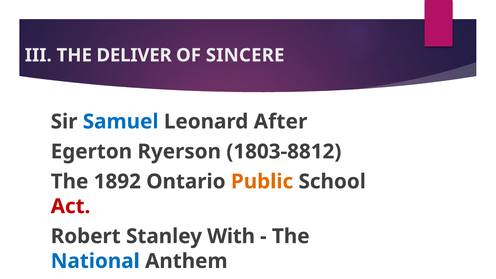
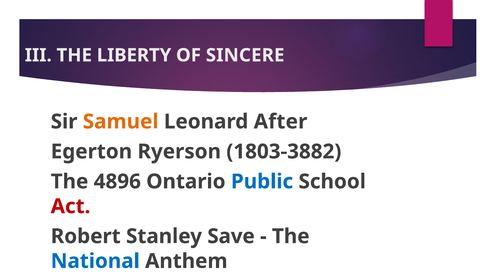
DELIVER: DELIVER -> LIBERTY (134, 55)
Samuel colour: blue -> orange (121, 122)
1803-8812: 1803-8812 -> 1803-3882 (284, 152)
1892: 1892 -> 4896 (117, 182)
Public colour: orange -> blue (262, 182)
With: With -> Save (231, 236)
